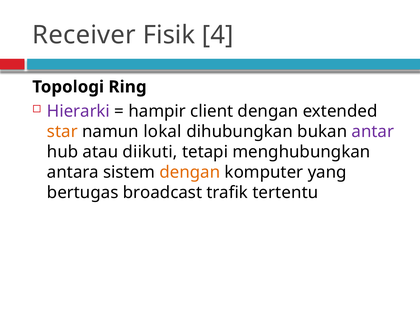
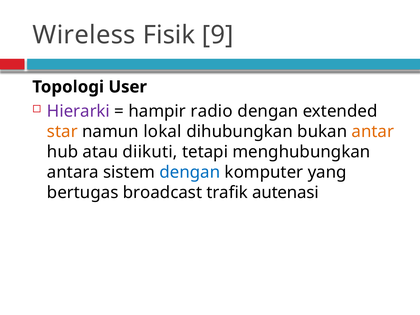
Receiver: Receiver -> Wireless (84, 35)
4: 4 -> 9 (218, 35)
Ring: Ring -> User (128, 87)
client: client -> radio (212, 111)
antar colour: purple -> orange (373, 132)
dengan colour: orange -> blue (190, 172)
tertentu: tertentu -> autenasi (285, 193)
